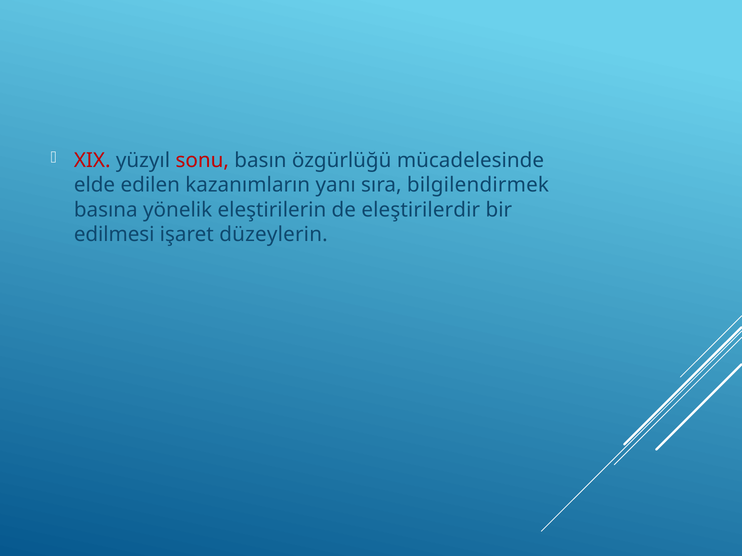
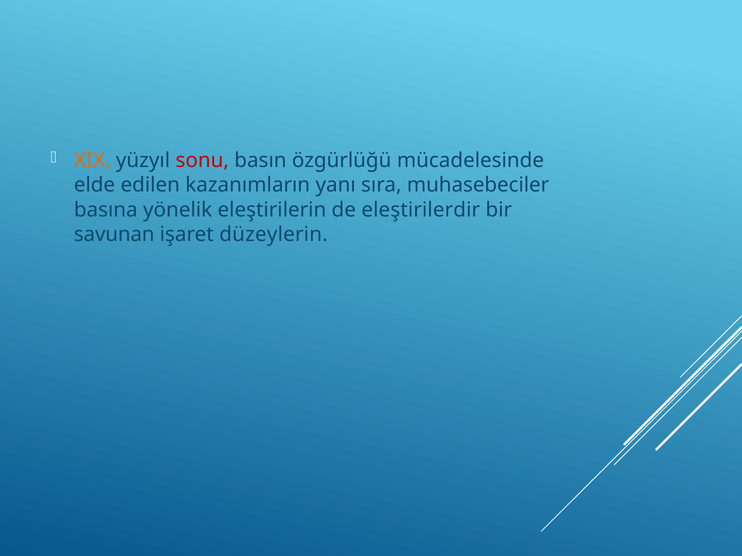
XIX colour: red -> orange (92, 160)
bilgilendirmek: bilgilendirmek -> muhasebeciler (478, 185)
edilmesi: edilmesi -> savunan (114, 235)
